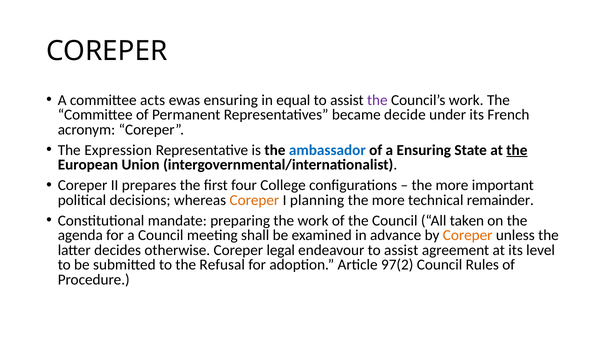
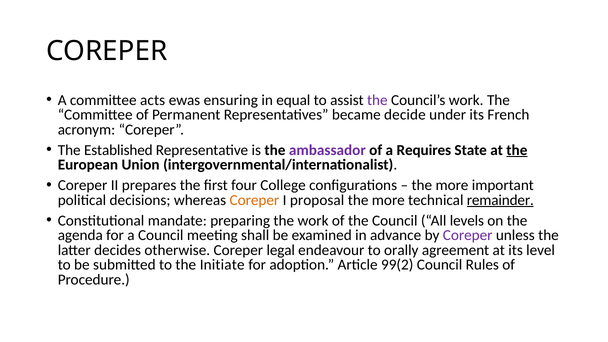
Expression: Expression -> Established (118, 150)
ambassador colour: blue -> purple (327, 150)
a Ensuring: Ensuring -> Requires (424, 150)
planning: planning -> proposal (317, 200)
remainder underline: none -> present (500, 200)
taken: taken -> levels (467, 221)
Coreper colour: orange -> purple (468, 235)
endeavour to assist: assist -> orally (401, 250)
Refusal: Refusal -> Initiate (222, 265)
97(2: 97(2 -> 99(2 (397, 265)
